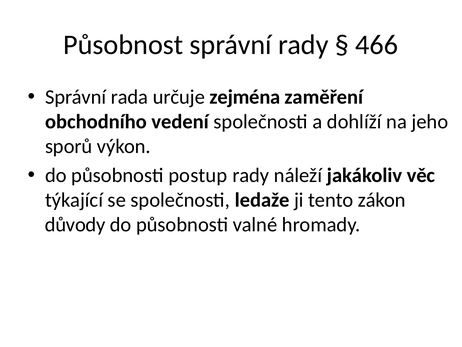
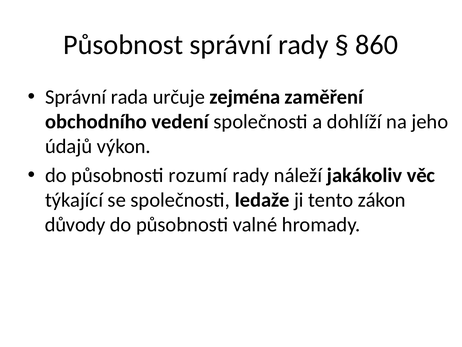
466: 466 -> 860 (377, 45)
sporů: sporů -> údajů (69, 146)
postup: postup -> rozumí (198, 175)
